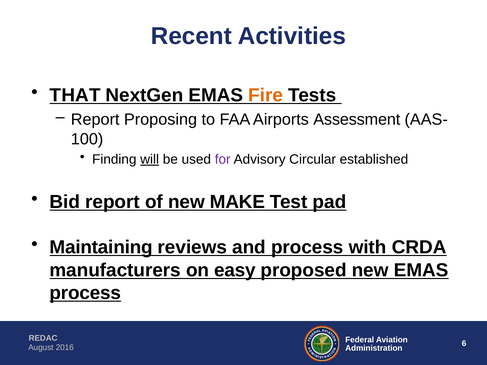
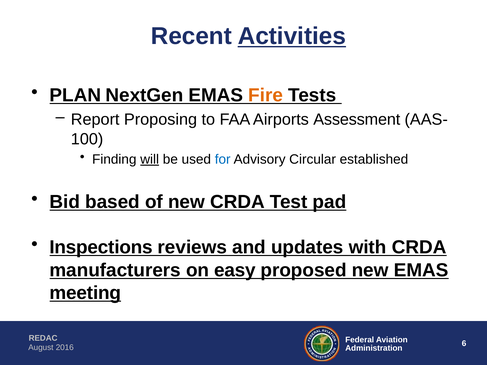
Activities underline: none -> present (292, 36)
THAT: THAT -> PLAN (75, 95)
for colour: purple -> blue (223, 159)
Bid report: report -> based (112, 202)
new MAKE: MAKE -> CRDA (237, 202)
Maintaining: Maintaining -> Inspections (101, 248)
and process: process -> updates (307, 248)
process: process -> meeting (85, 293)
